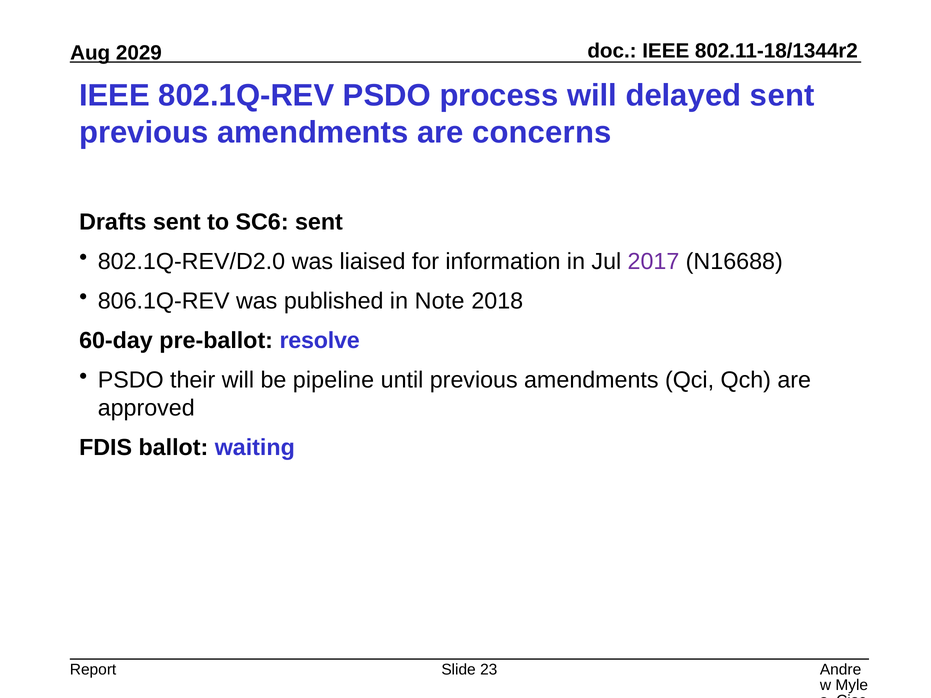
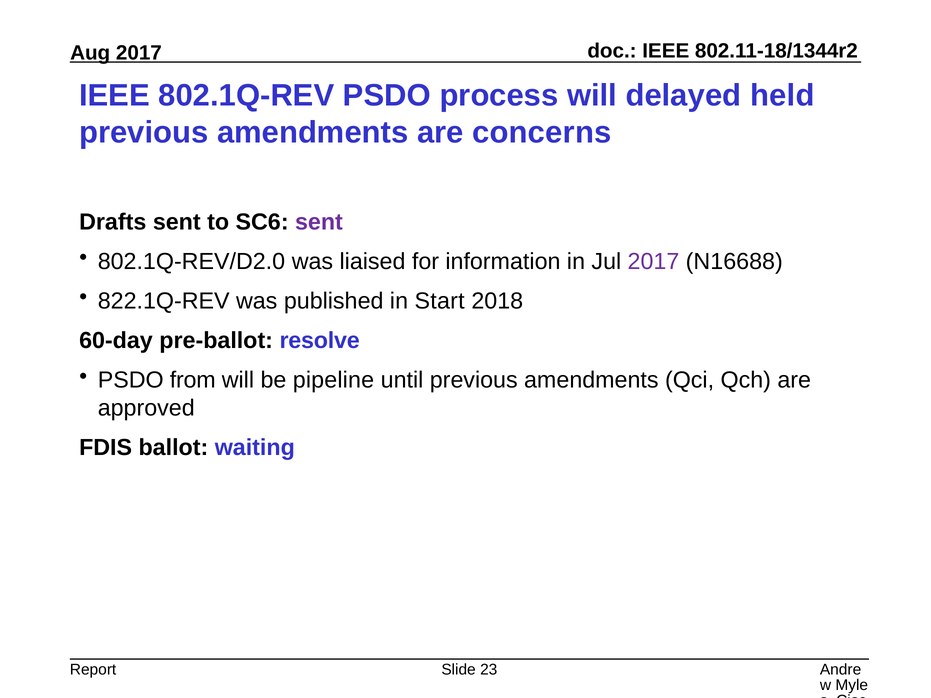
2029: 2029 -> 2017 (139, 53)
delayed sent: sent -> held (782, 95)
sent colour: black -> purple (319, 222)
806.1Q-REV: 806.1Q-REV -> 822.1Q-REV (164, 301)
Note: Note -> Start (440, 301)
their: their -> from (193, 380)
